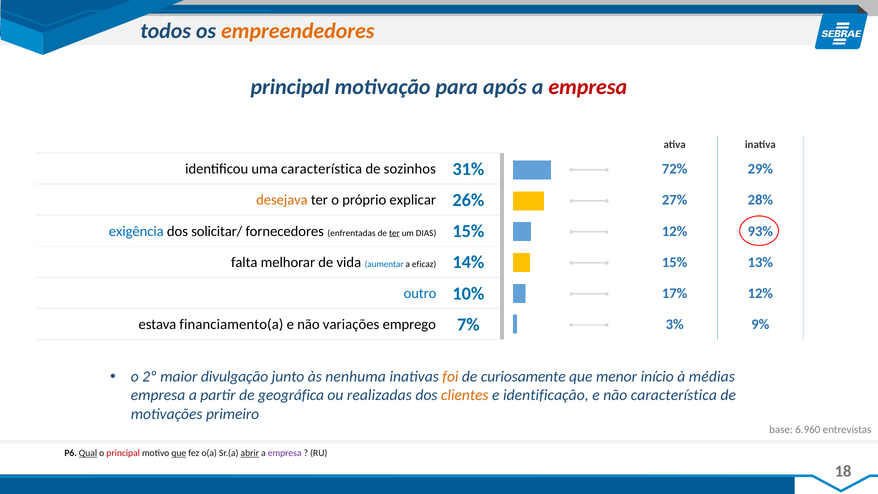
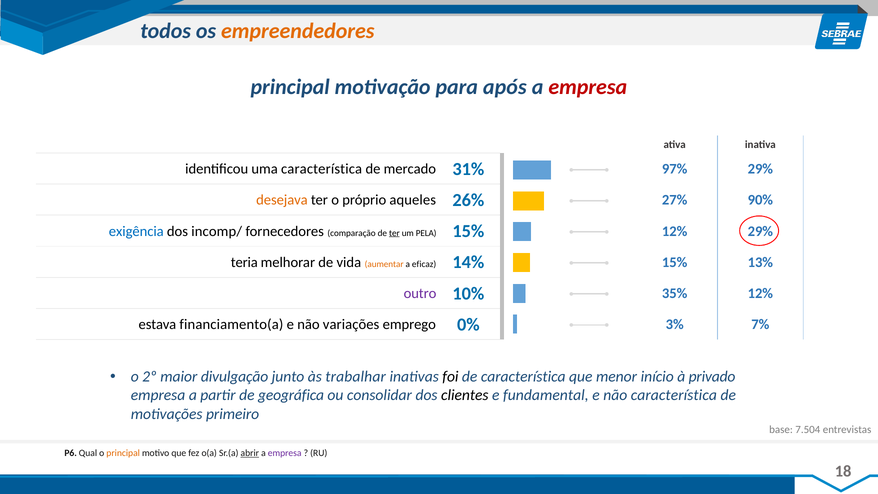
sozinhos: sozinhos -> mercado (410, 169)
72%: 72% -> 97% (675, 169)
explicar: explicar -> aqueles (413, 200)
28%: 28% -> 90% (760, 200)
solicitar/: solicitar/ -> incomp/ (217, 231)
enfrentadas: enfrentadas -> comparação (352, 233)
DIAS: DIAS -> PELA (426, 233)
12% 93%: 93% -> 29% (760, 231)
falta: falta -> teria (244, 262)
aumentar colour: blue -> orange (384, 264)
outro colour: blue -> purple (420, 293)
17%: 17% -> 35% (675, 293)
7%: 7% -> 0% (468, 325)
9%: 9% -> 7% (760, 324)
nenhuma: nenhuma -> trabalhar (356, 377)
foi colour: orange -> black (450, 377)
de curiosamente: curiosamente -> característica (523, 377)
médias: médias -> privado (712, 377)
realizadas: realizadas -> consolidar (379, 395)
clientes colour: orange -> black (465, 395)
identificação: identificação -> fundamental (546, 395)
6.960: 6.960 -> 7.504 (808, 429)
Qual underline: present -> none (88, 453)
principal colour: red -> orange (123, 453)
que underline: present -> none (179, 453)
